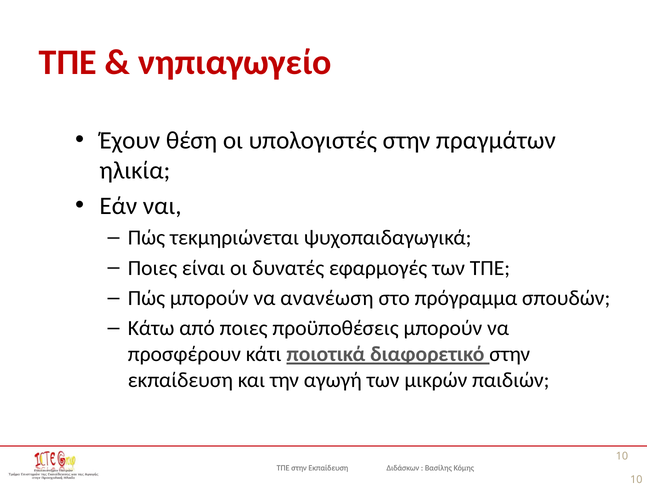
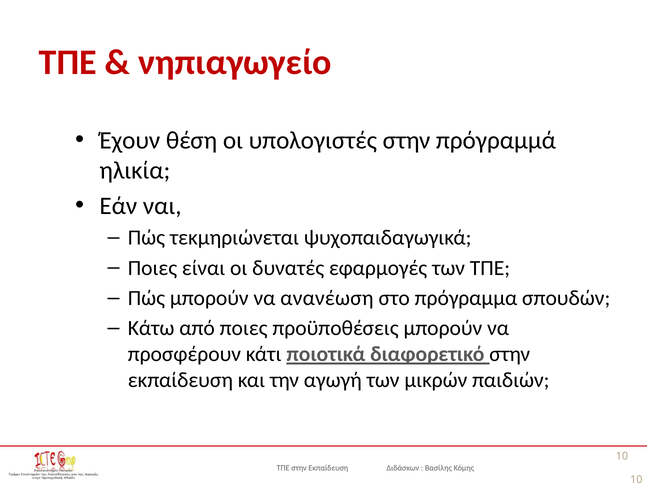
πραγμάτων: πραγμάτων -> πρόγραμμά (496, 140)
